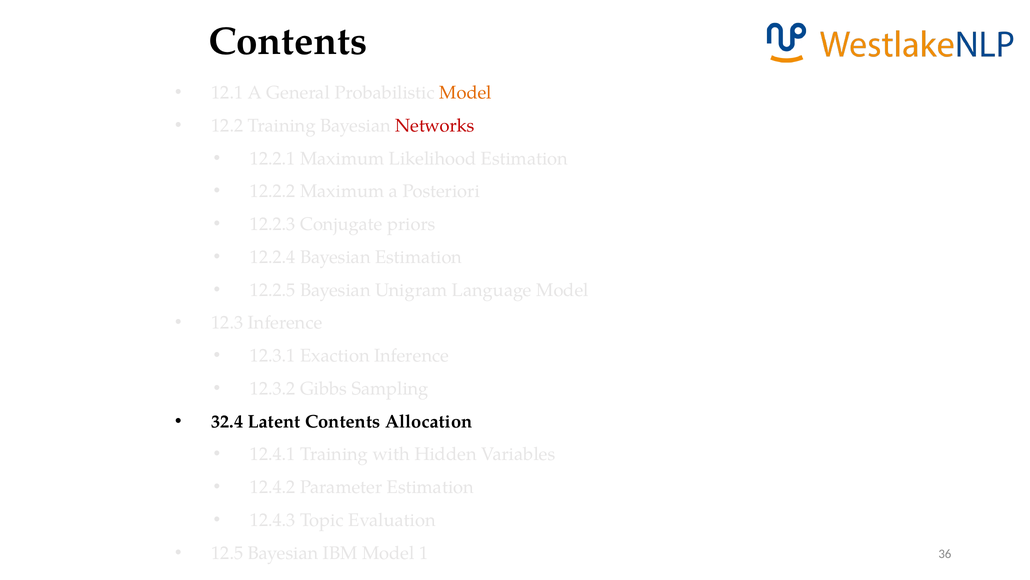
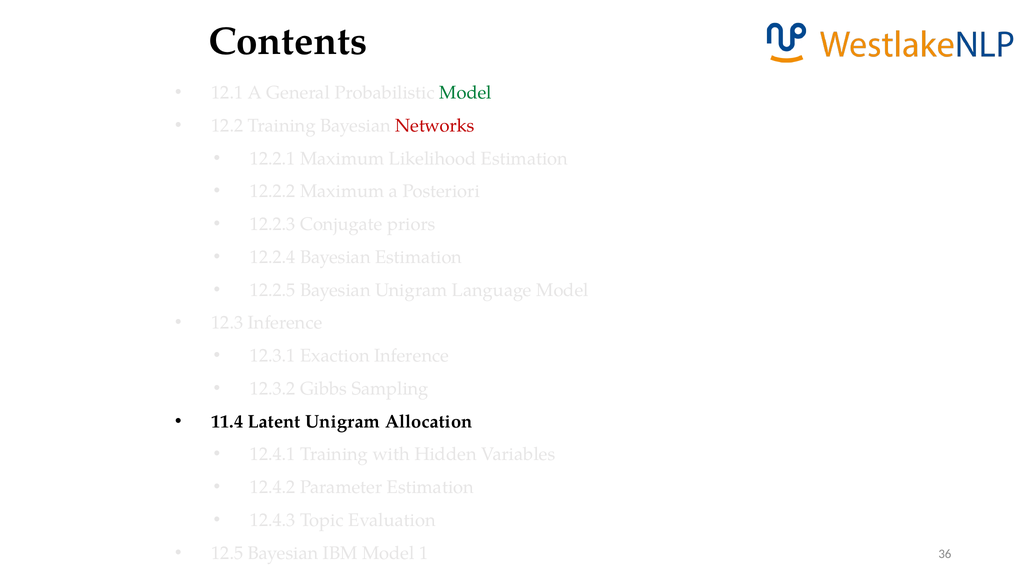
Model colour: orange -> green (466, 93)
32.4: 32.4 -> 11.4 (227, 421)
Latent Contents: Contents -> Unigram (343, 421)
